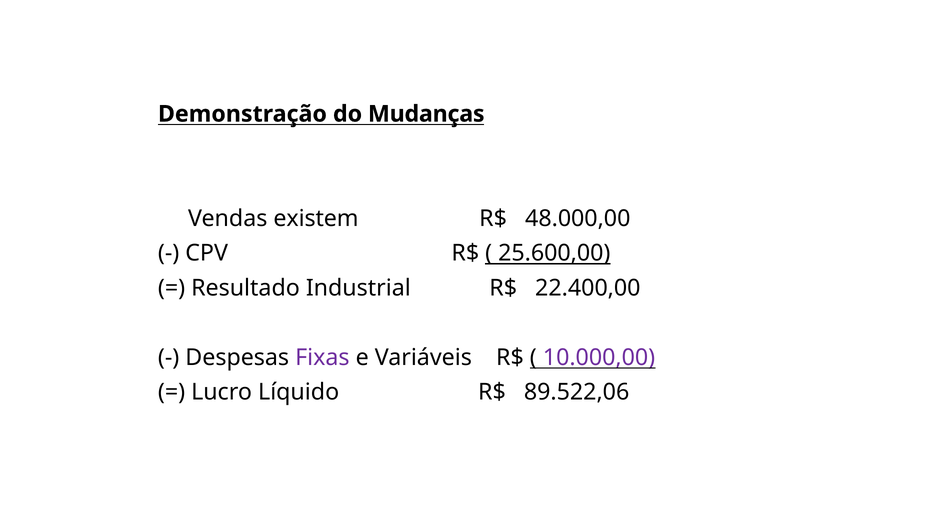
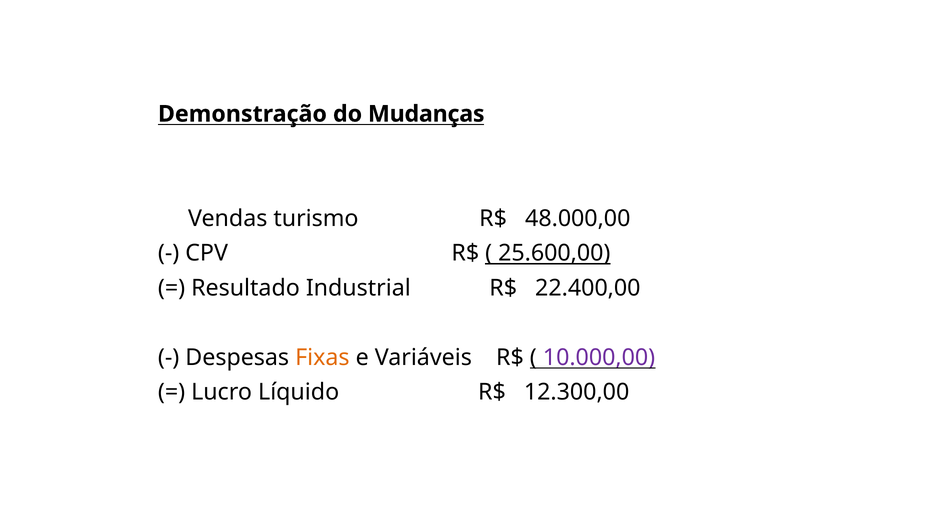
existem: existem -> turismo (316, 218)
Fixas colour: purple -> orange (322, 357)
89.522,06: 89.522,06 -> 12.300,00 (577, 392)
